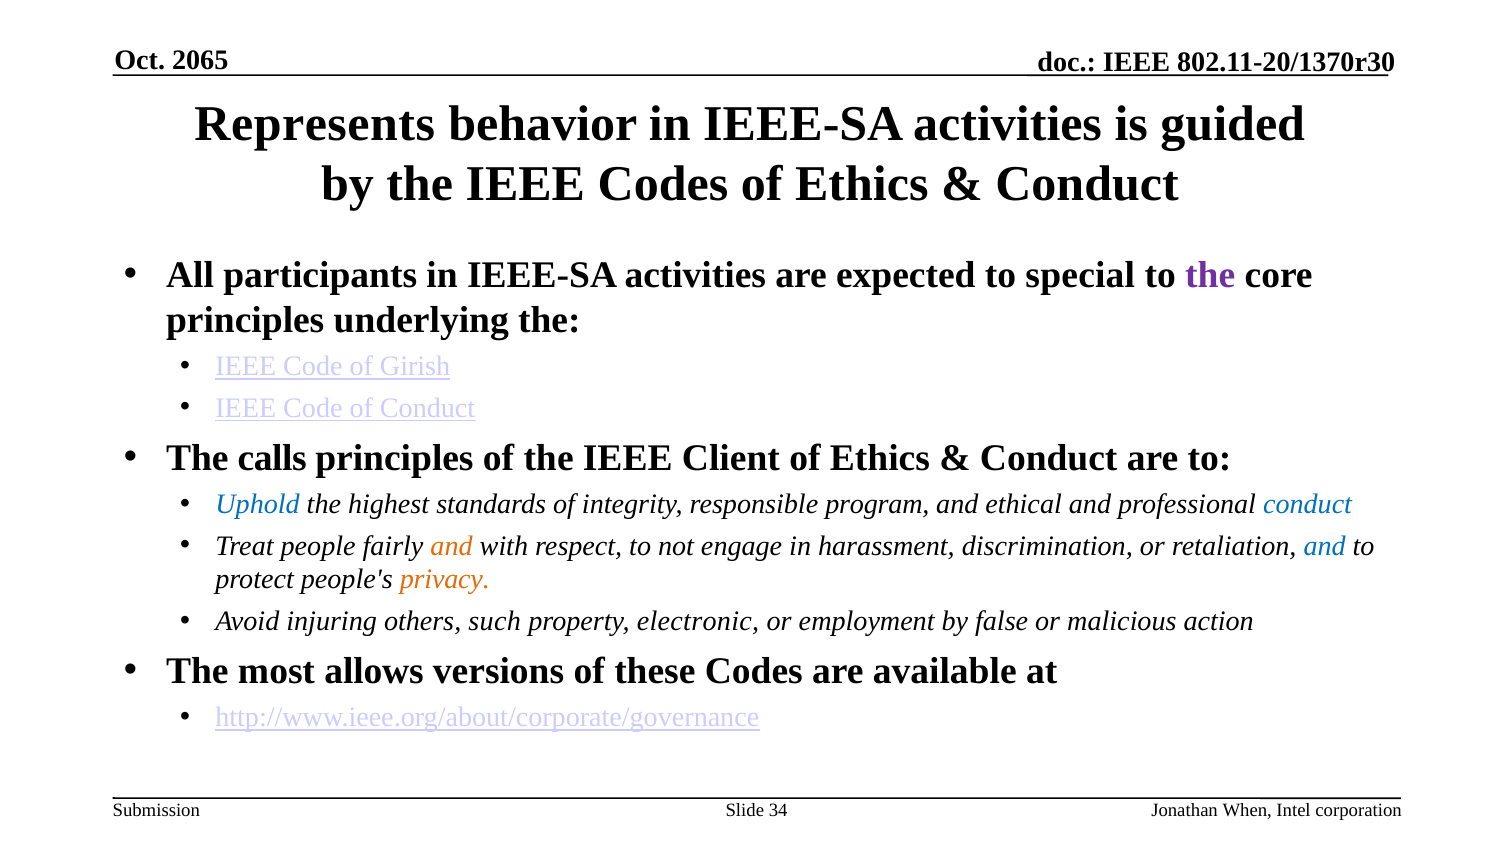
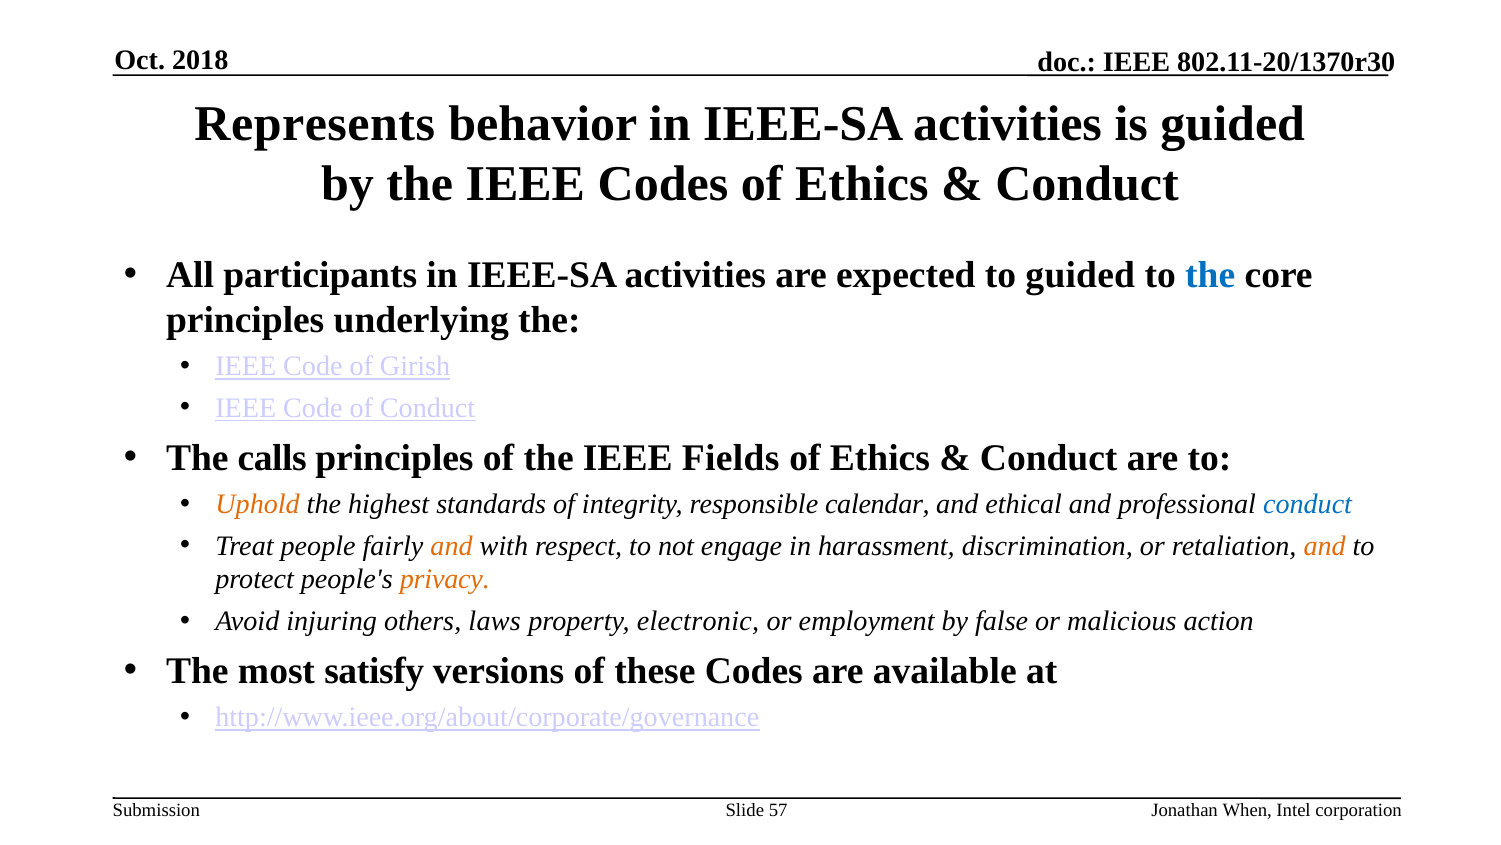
2065: 2065 -> 2018 (200, 60)
to special: special -> guided (1080, 275)
the colour: purple -> blue (1210, 275)
Client: Client -> Fields (731, 457)
Uphold colour: blue -> orange (258, 504)
program: program -> calendar (877, 504)
and colour: blue -> orange (1325, 545)
such: such -> laws (495, 621)
allows: allows -> satisfy (374, 670)
34: 34 -> 57 (778, 810)
